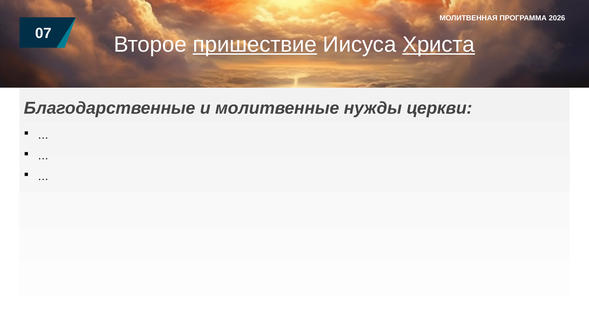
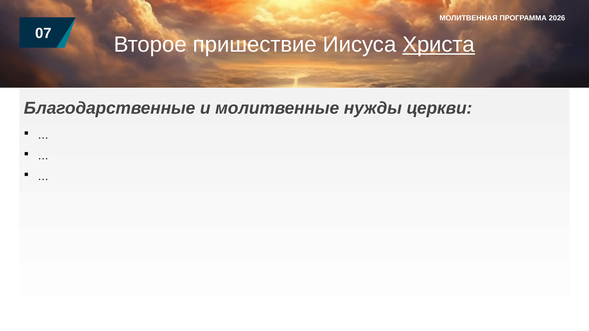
пришествие underline: present -> none (255, 45)
